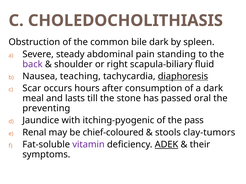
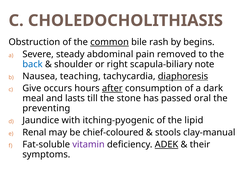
common underline: none -> present (110, 42)
bile dark: dark -> rash (159, 42)
spleen: spleen -> begins (199, 42)
standing: standing -> removed (177, 54)
back colour: purple -> blue (33, 64)
fluid: fluid -> note (205, 64)
Scar: Scar -> Give (32, 89)
after underline: none -> present (112, 89)
pass: pass -> lipid (194, 121)
clay-tumors: clay-tumors -> clay-manual (209, 133)
